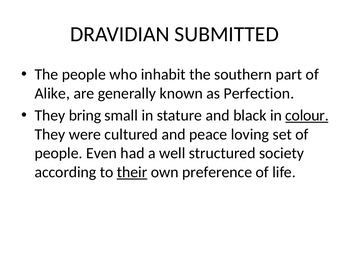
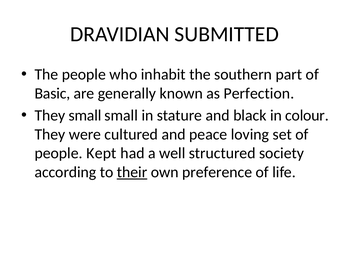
Alike: Alike -> Basic (52, 93)
They bring: bring -> small (85, 115)
colour underline: present -> none (307, 115)
Even: Even -> Kept (101, 153)
